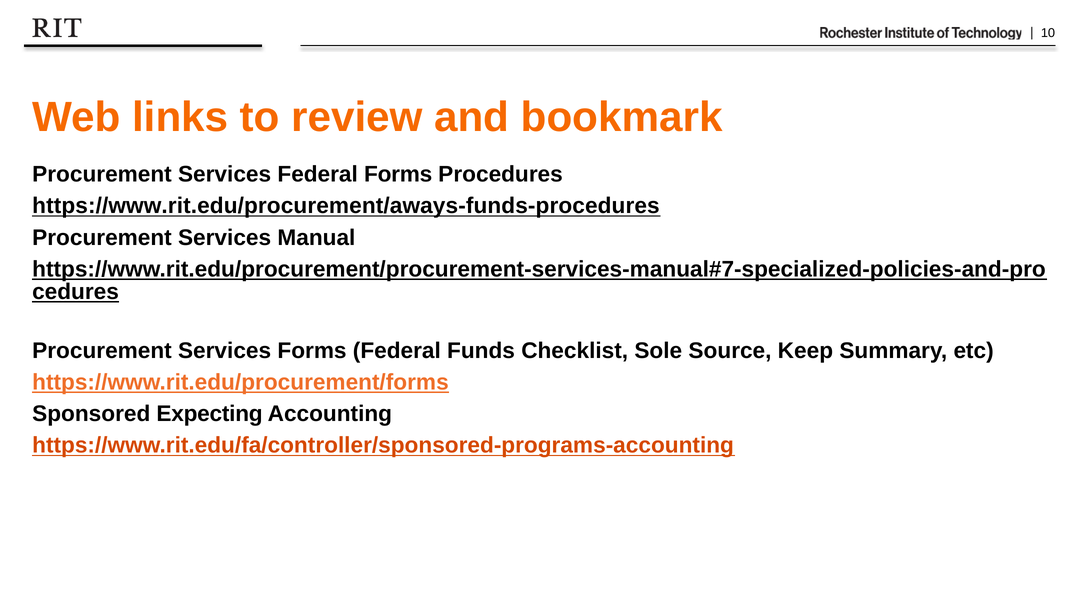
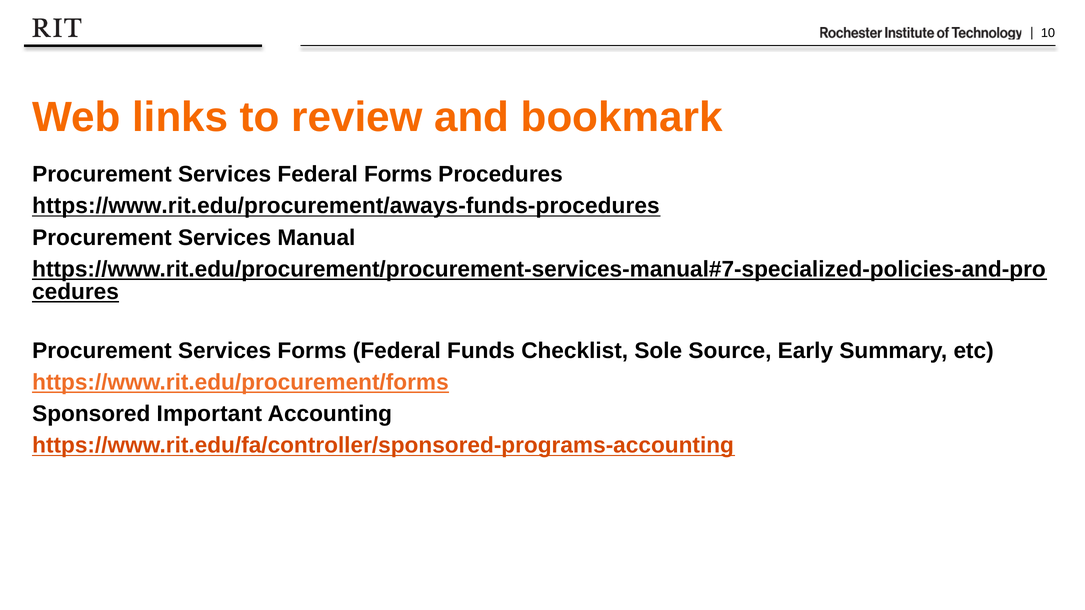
Keep: Keep -> Early (805, 351)
Expecting: Expecting -> Important (209, 414)
